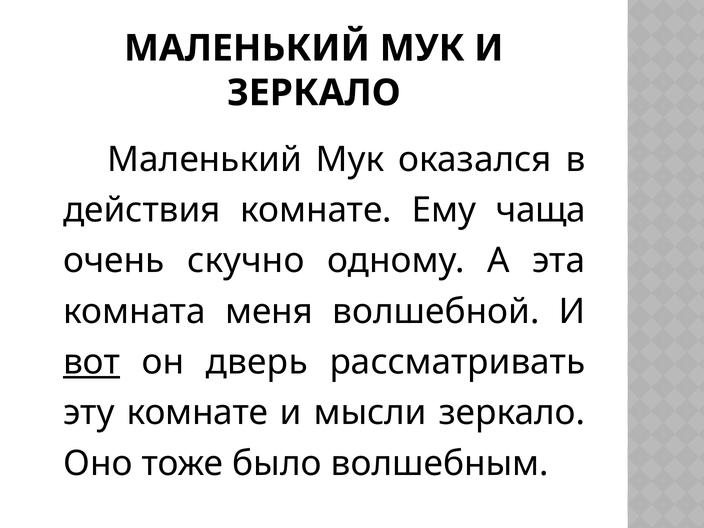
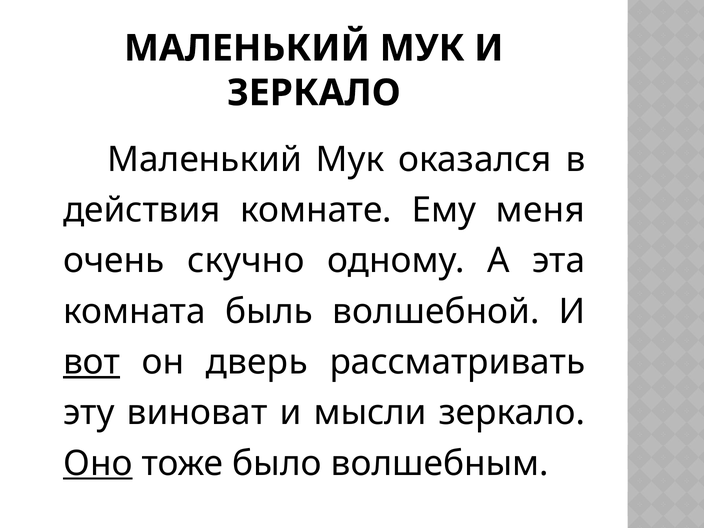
чаща: чаща -> меня (541, 210)
меня: меня -> быль (269, 311)
эту комнате: комнате -> виноват (197, 413)
Оно underline: none -> present (98, 463)
